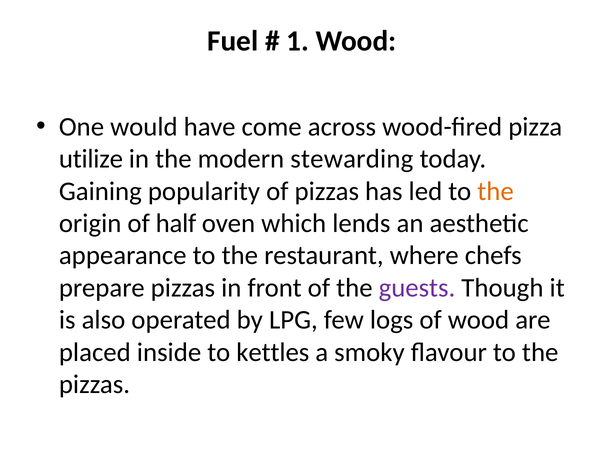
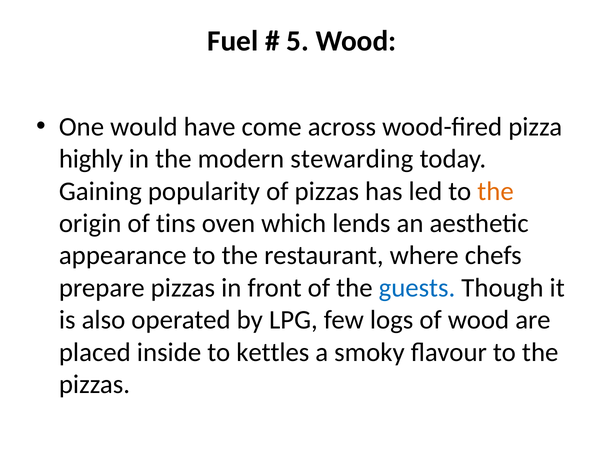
1: 1 -> 5 (298, 41)
utilize: utilize -> highly (91, 159)
half: half -> tins (176, 223)
guests colour: purple -> blue (417, 288)
